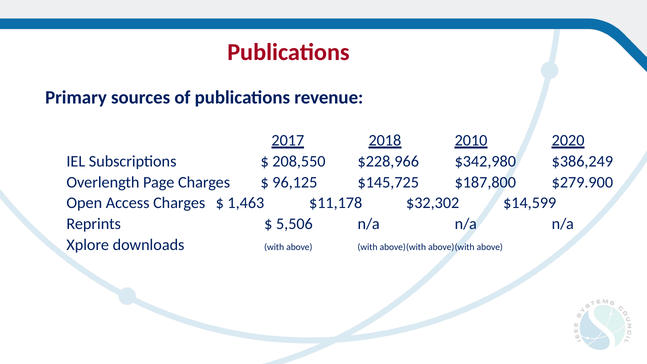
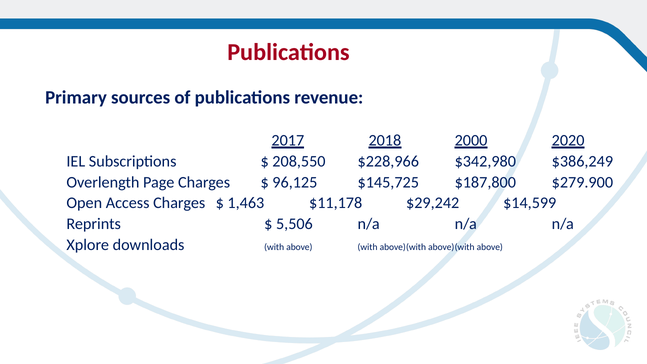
2010: 2010 -> 2000 (471, 141)
$32,302: $32,302 -> $29,242 (433, 203)
